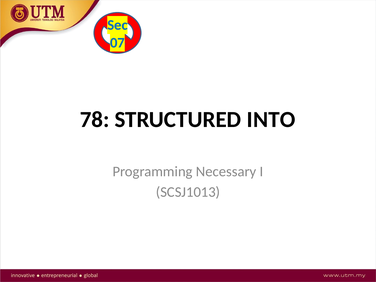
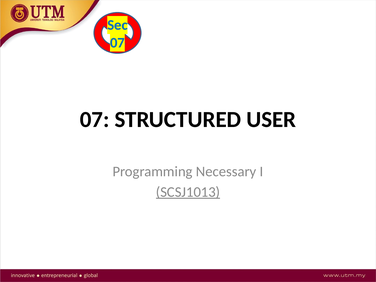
78: 78 -> 07 (95, 119)
INTO: INTO -> USER (271, 119)
SCSJ1013 underline: none -> present (188, 192)
